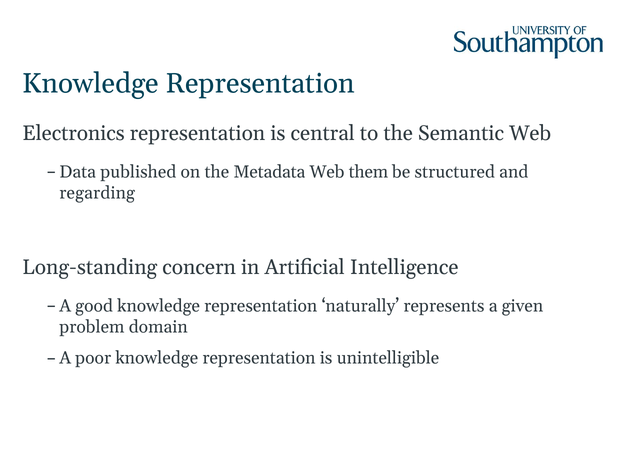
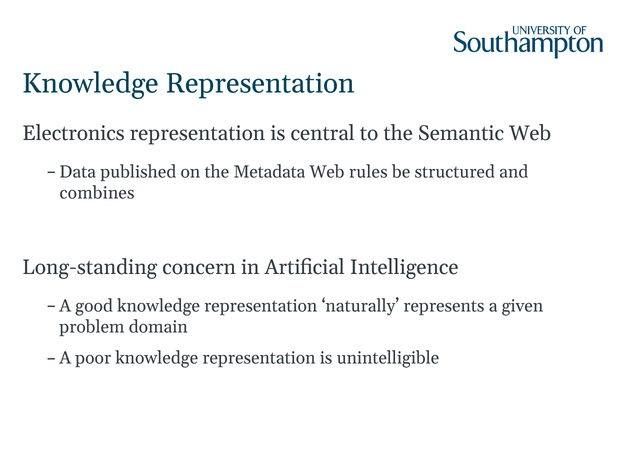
them: them -> rules (368, 172)
regarding: regarding -> combines (97, 193)
